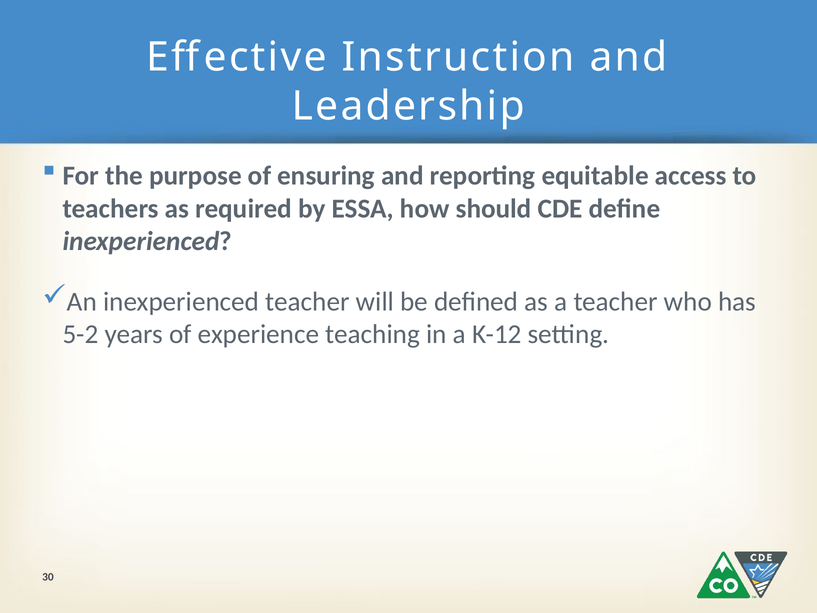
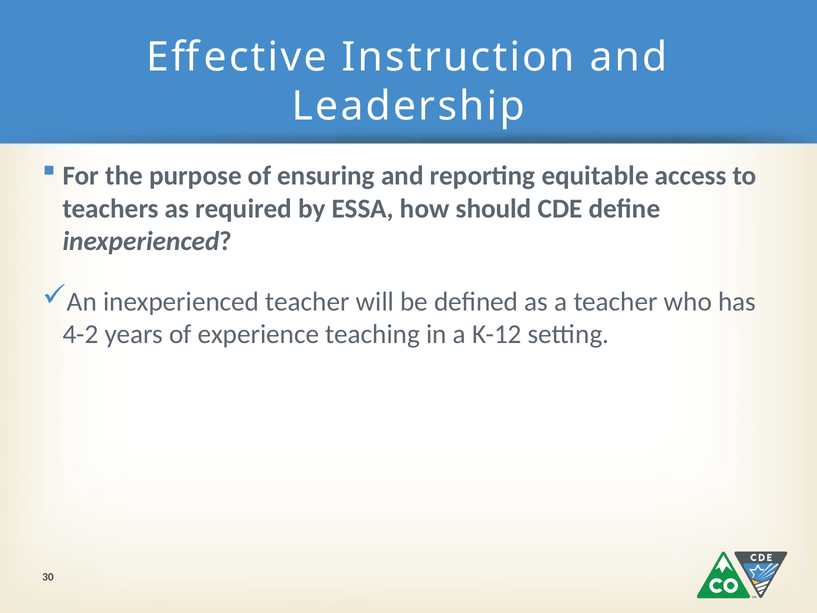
5-2: 5-2 -> 4-2 (81, 334)
